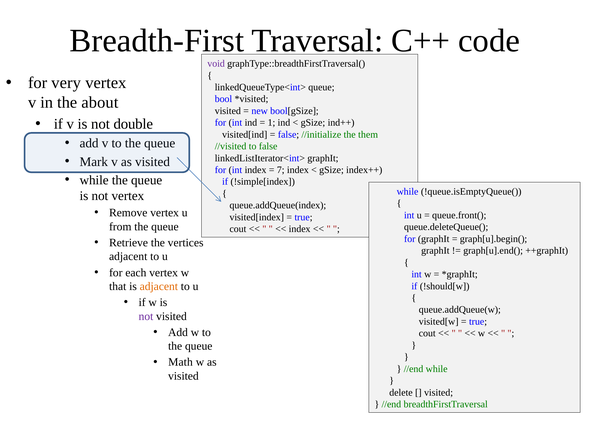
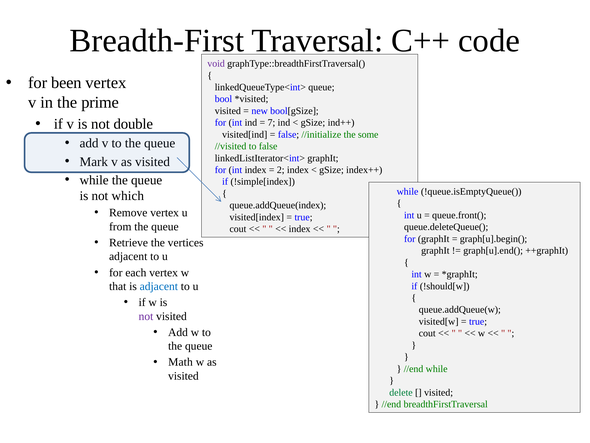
very: very -> been (66, 83)
about: about -> prime (100, 102)
1: 1 -> 7 (271, 123)
them: them -> some (368, 134)
7: 7 -> 2 (281, 170)
not vertex: vertex -> which (128, 196)
adjacent colour: orange -> blue (159, 286)
delete colour: black -> green (401, 392)
